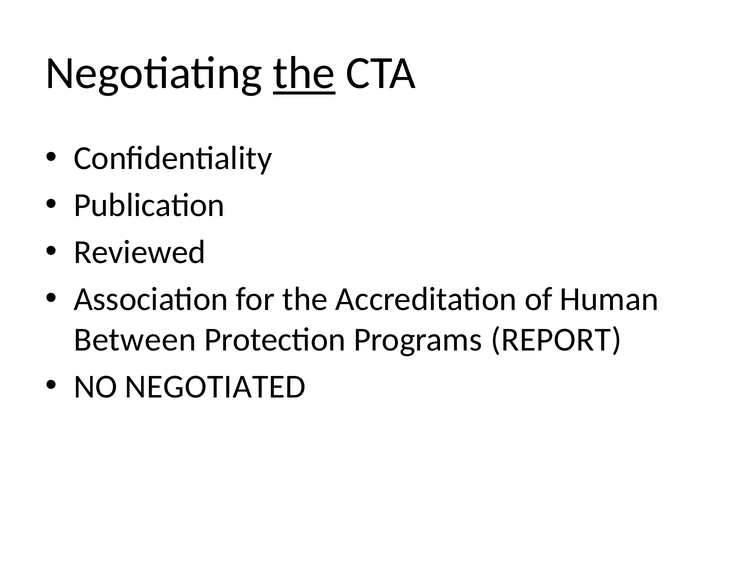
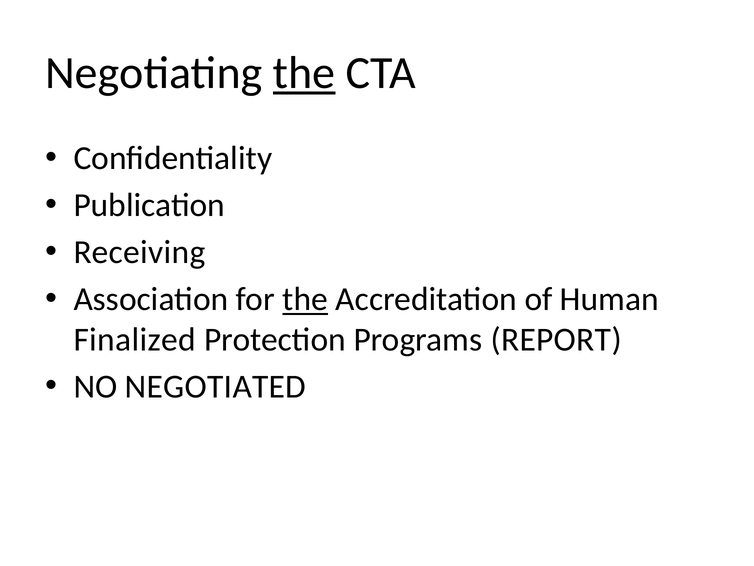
Reviewed: Reviewed -> Receiving (139, 252)
the underline: none -> present (305, 299)
Between: Between -> Finalized (135, 339)
